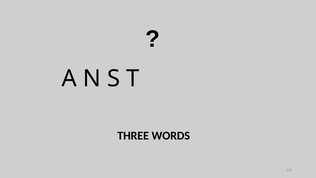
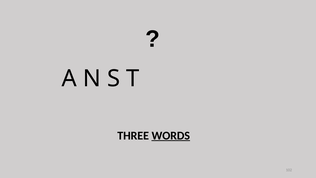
WORDS underline: none -> present (171, 135)
